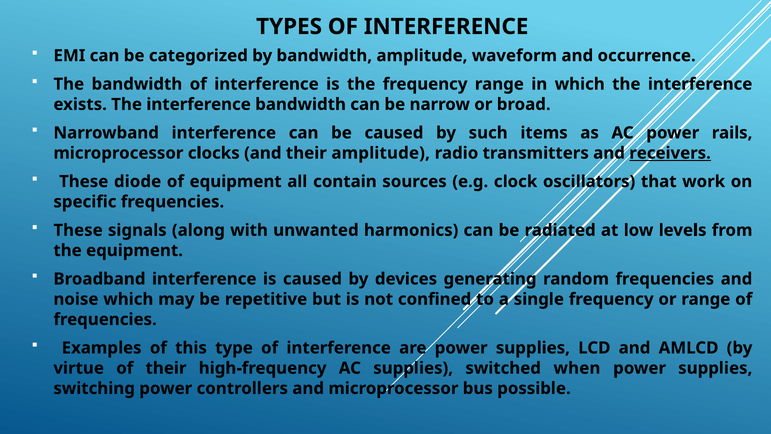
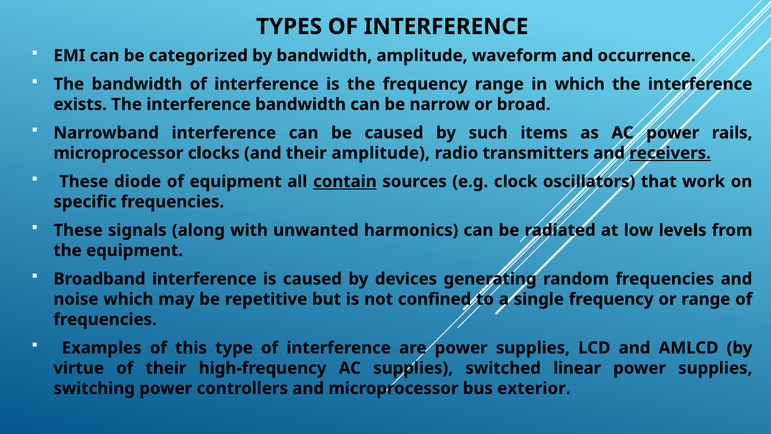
contain underline: none -> present (345, 181)
when: when -> linear (577, 368)
possible: possible -> exterior (534, 388)
